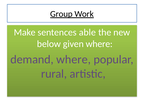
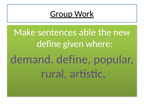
below: below -> define (49, 44)
demand where: where -> define (74, 59)
